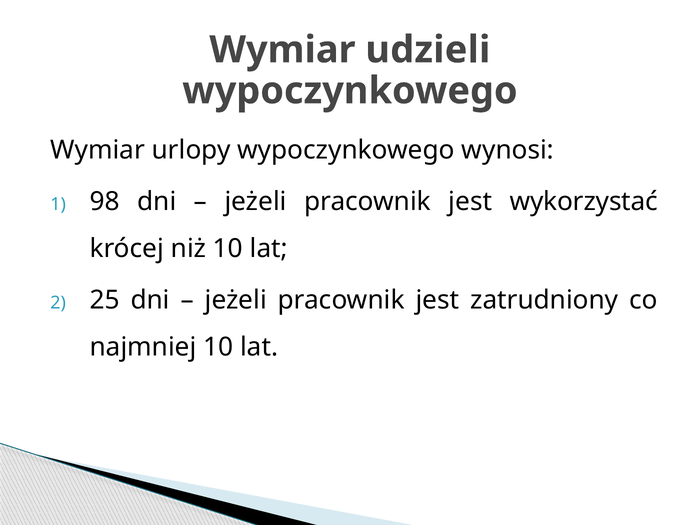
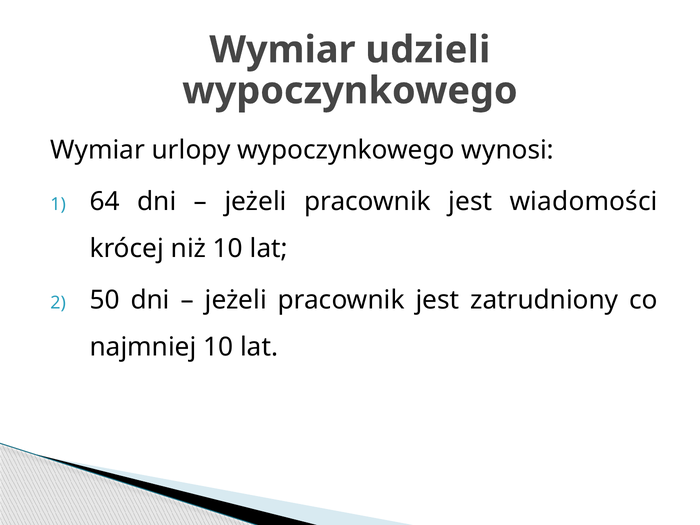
98: 98 -> 64 (105, 201)
wykorzystać: wykorzystać -> wiadomości (584, 201)
25: 25 -> 50 (105, 300)
